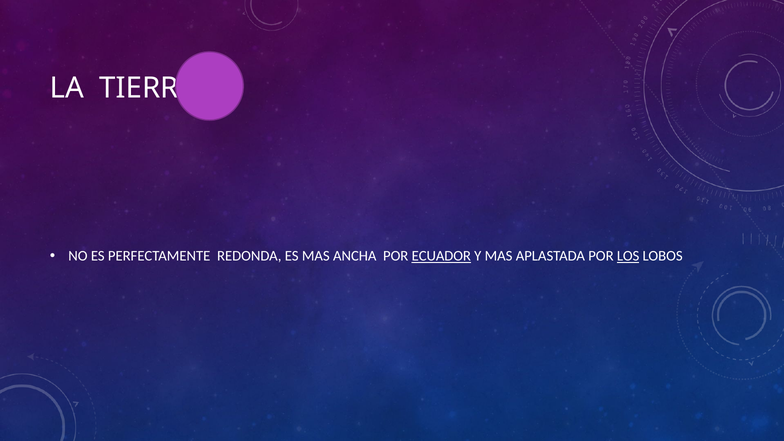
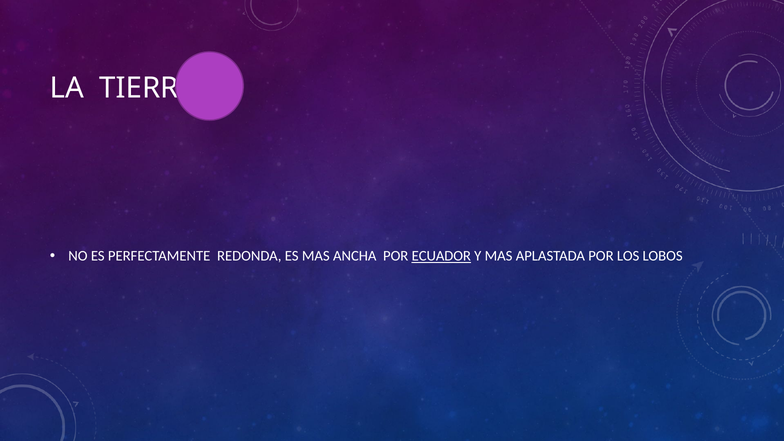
LOS underline: present -> none (628, 256)
